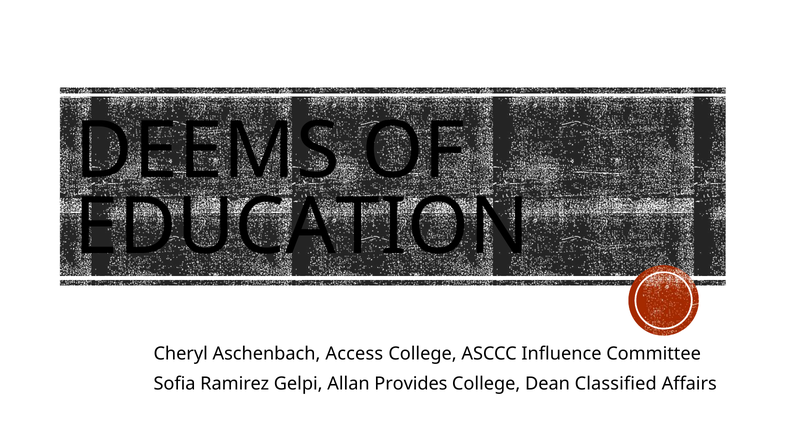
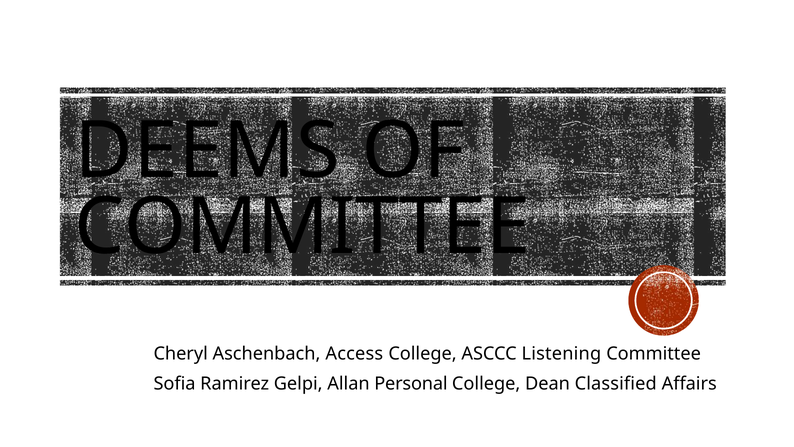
EDUCATION: EDUCATION -> COMMITTEE (302, 227)
Influence: Influence -> Listening (561, 354)
Provides: Provides -> Personal (411, 383)
